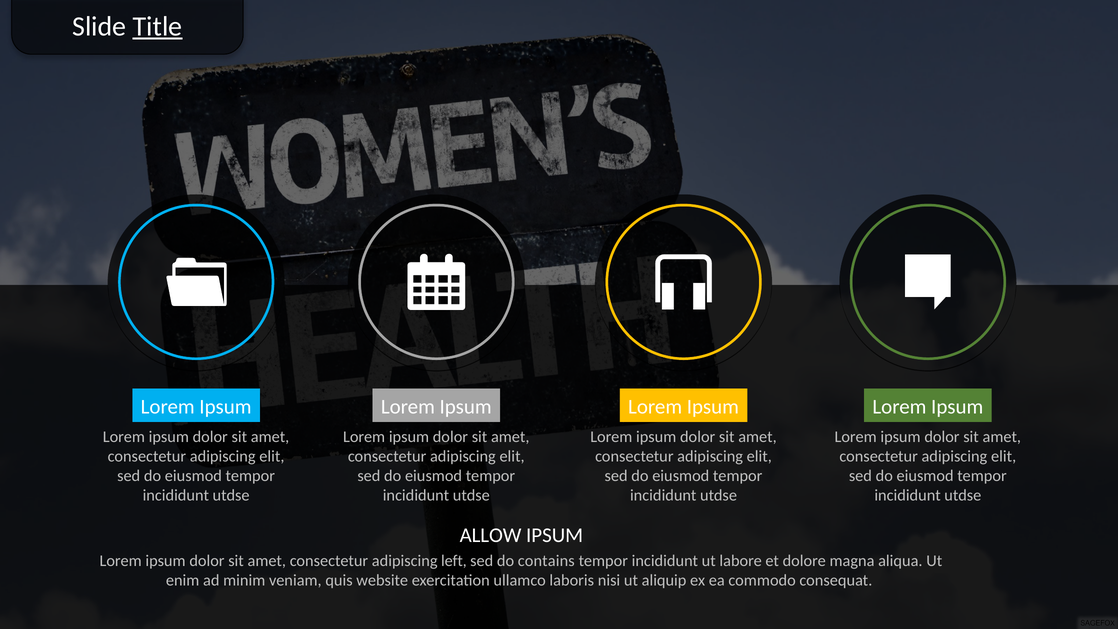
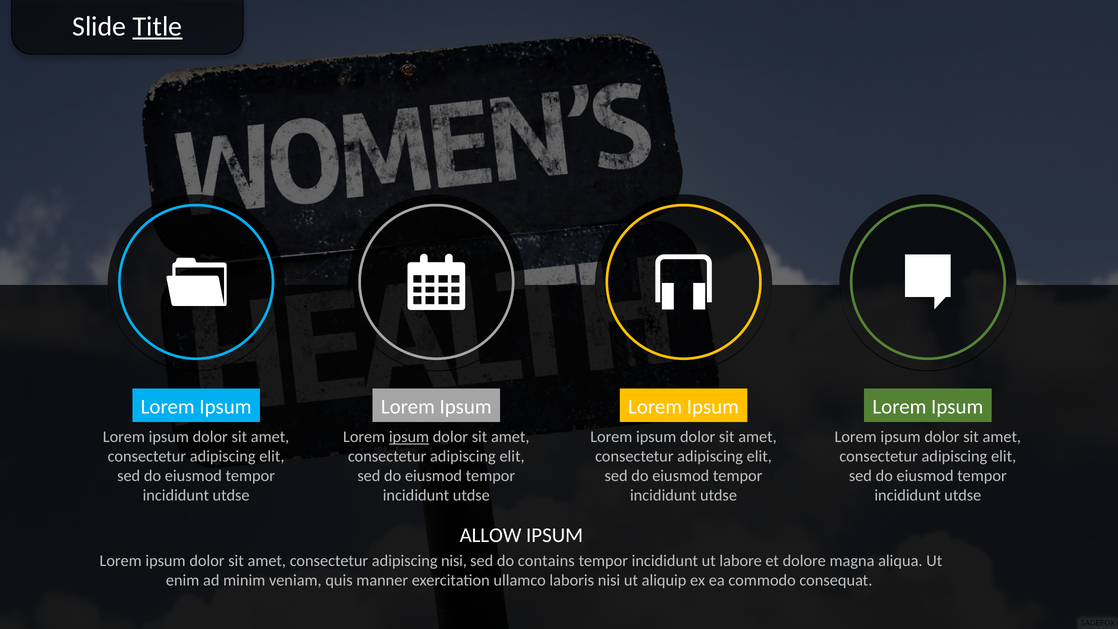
ipsum underline: none -> present (409, 437)
adipiscing left: left -> nisi (454, 561)
website: website -> manner (382, 580)
